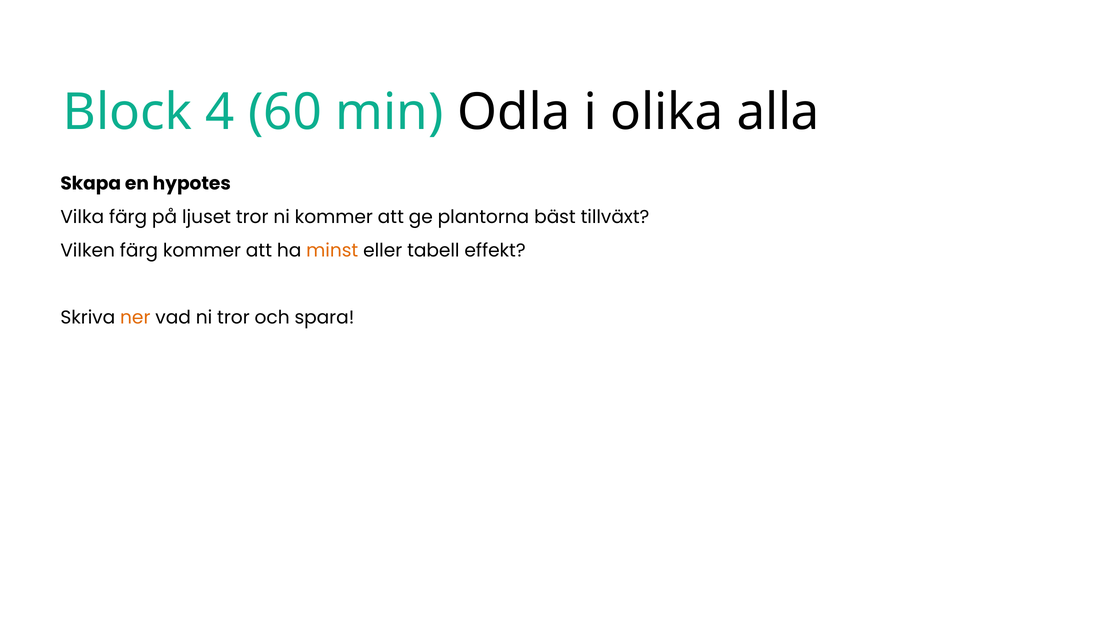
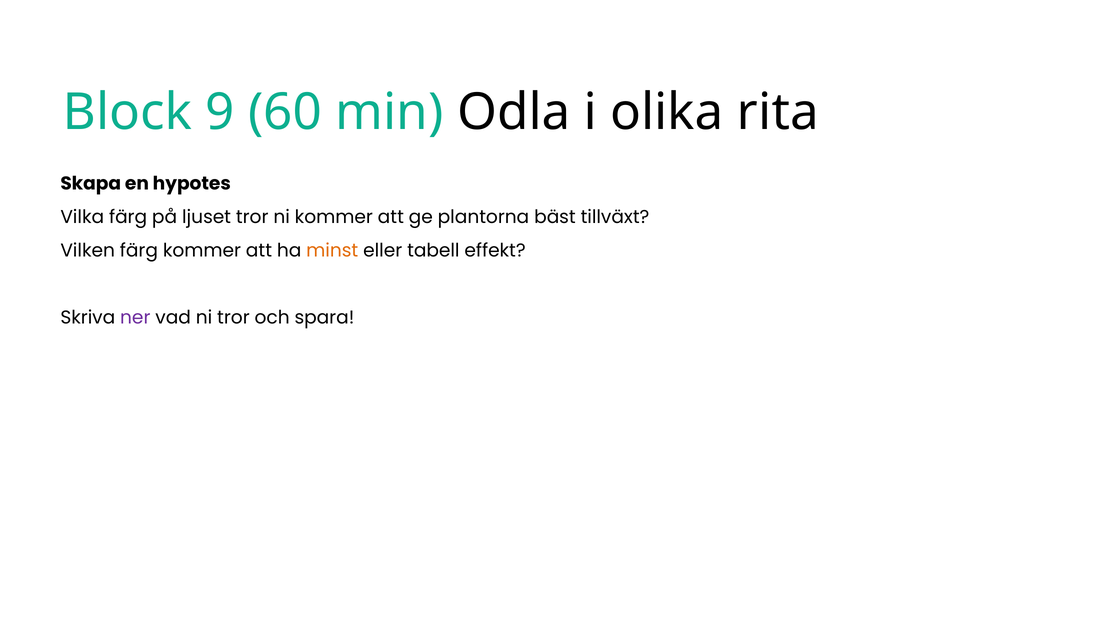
4: 4 -> 9 (220, 113)
alla: alla -> rita (778, 113)
ner colour: orange -> purple (135, 318)
